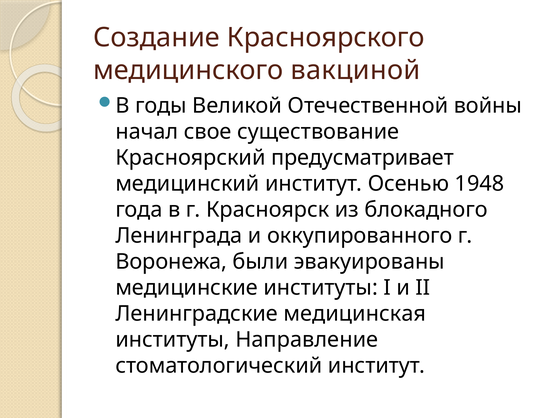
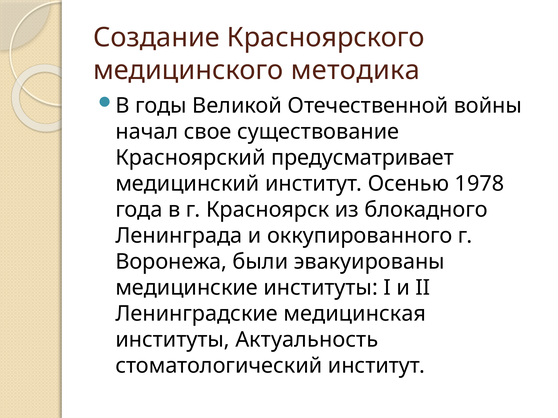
вакциной: вакциной -> методика (355, 70)
1948: 1948 -> 1978 (479, 184)
Направление: Направление -> Актуальность (307, 340)
